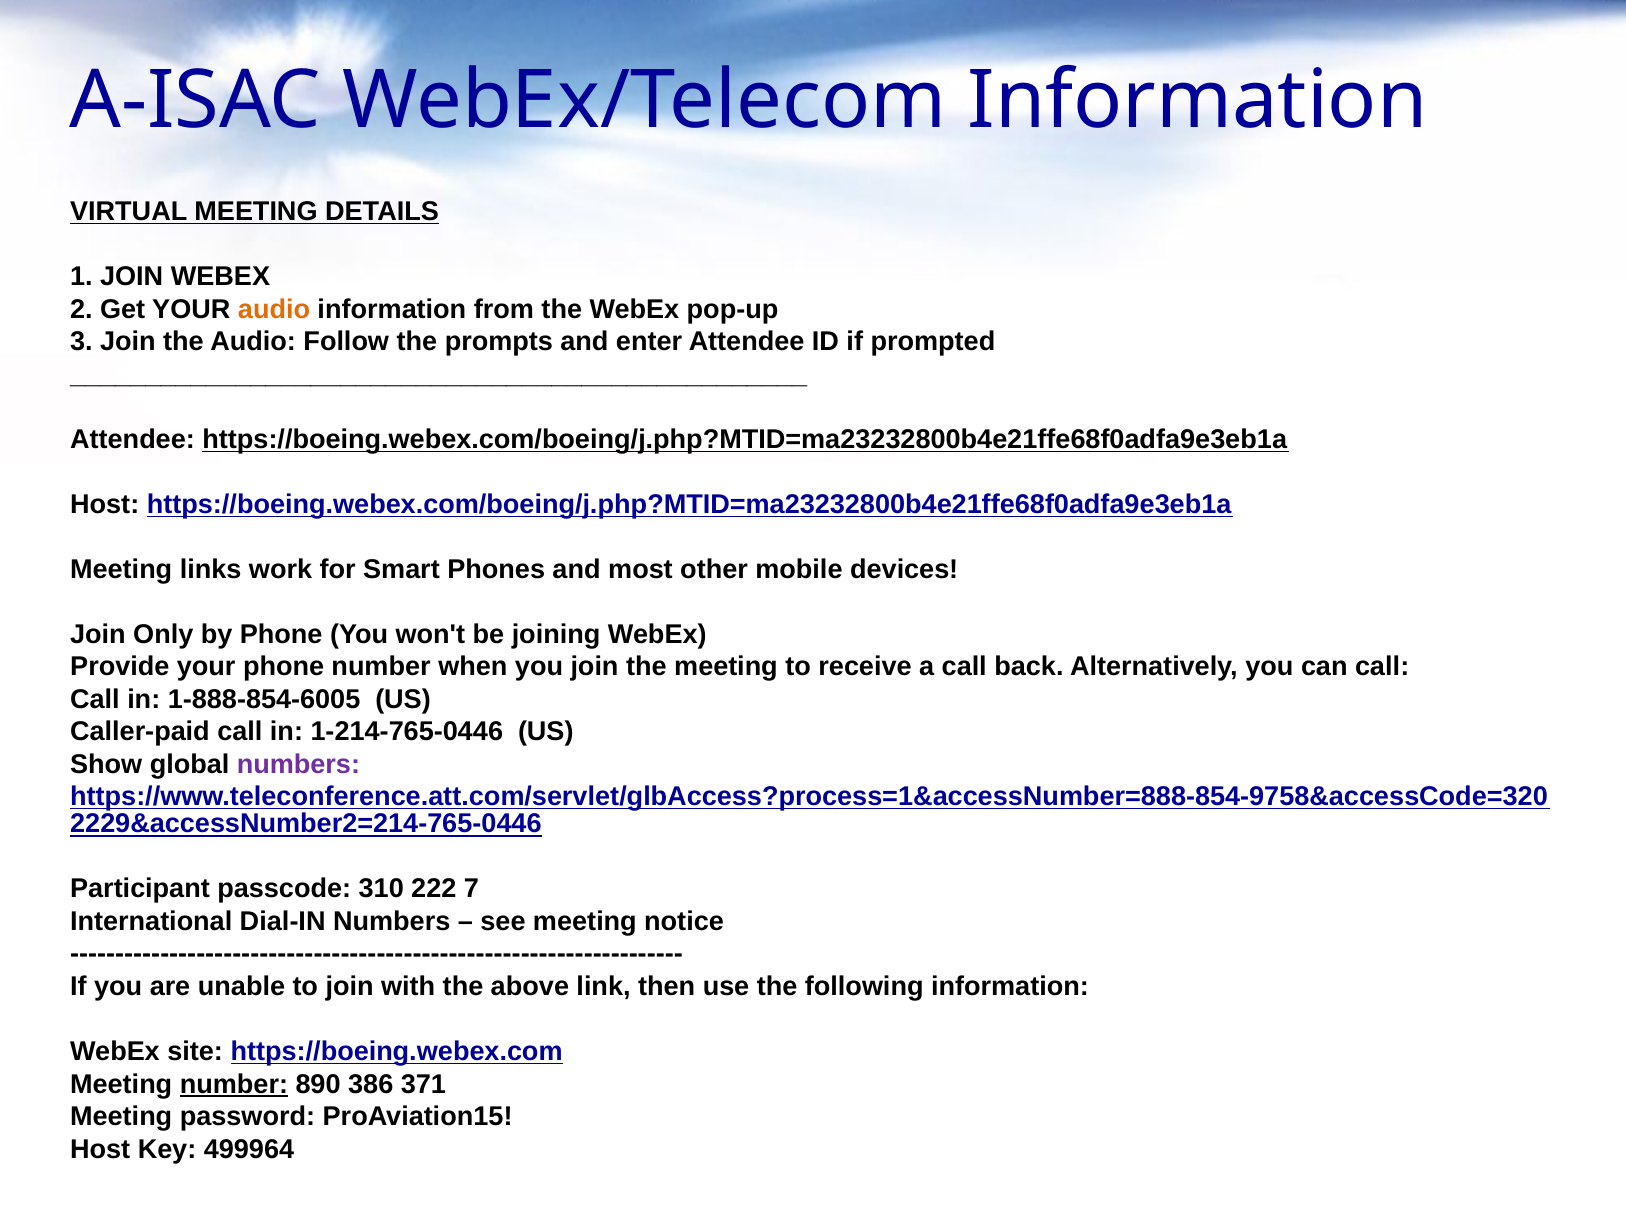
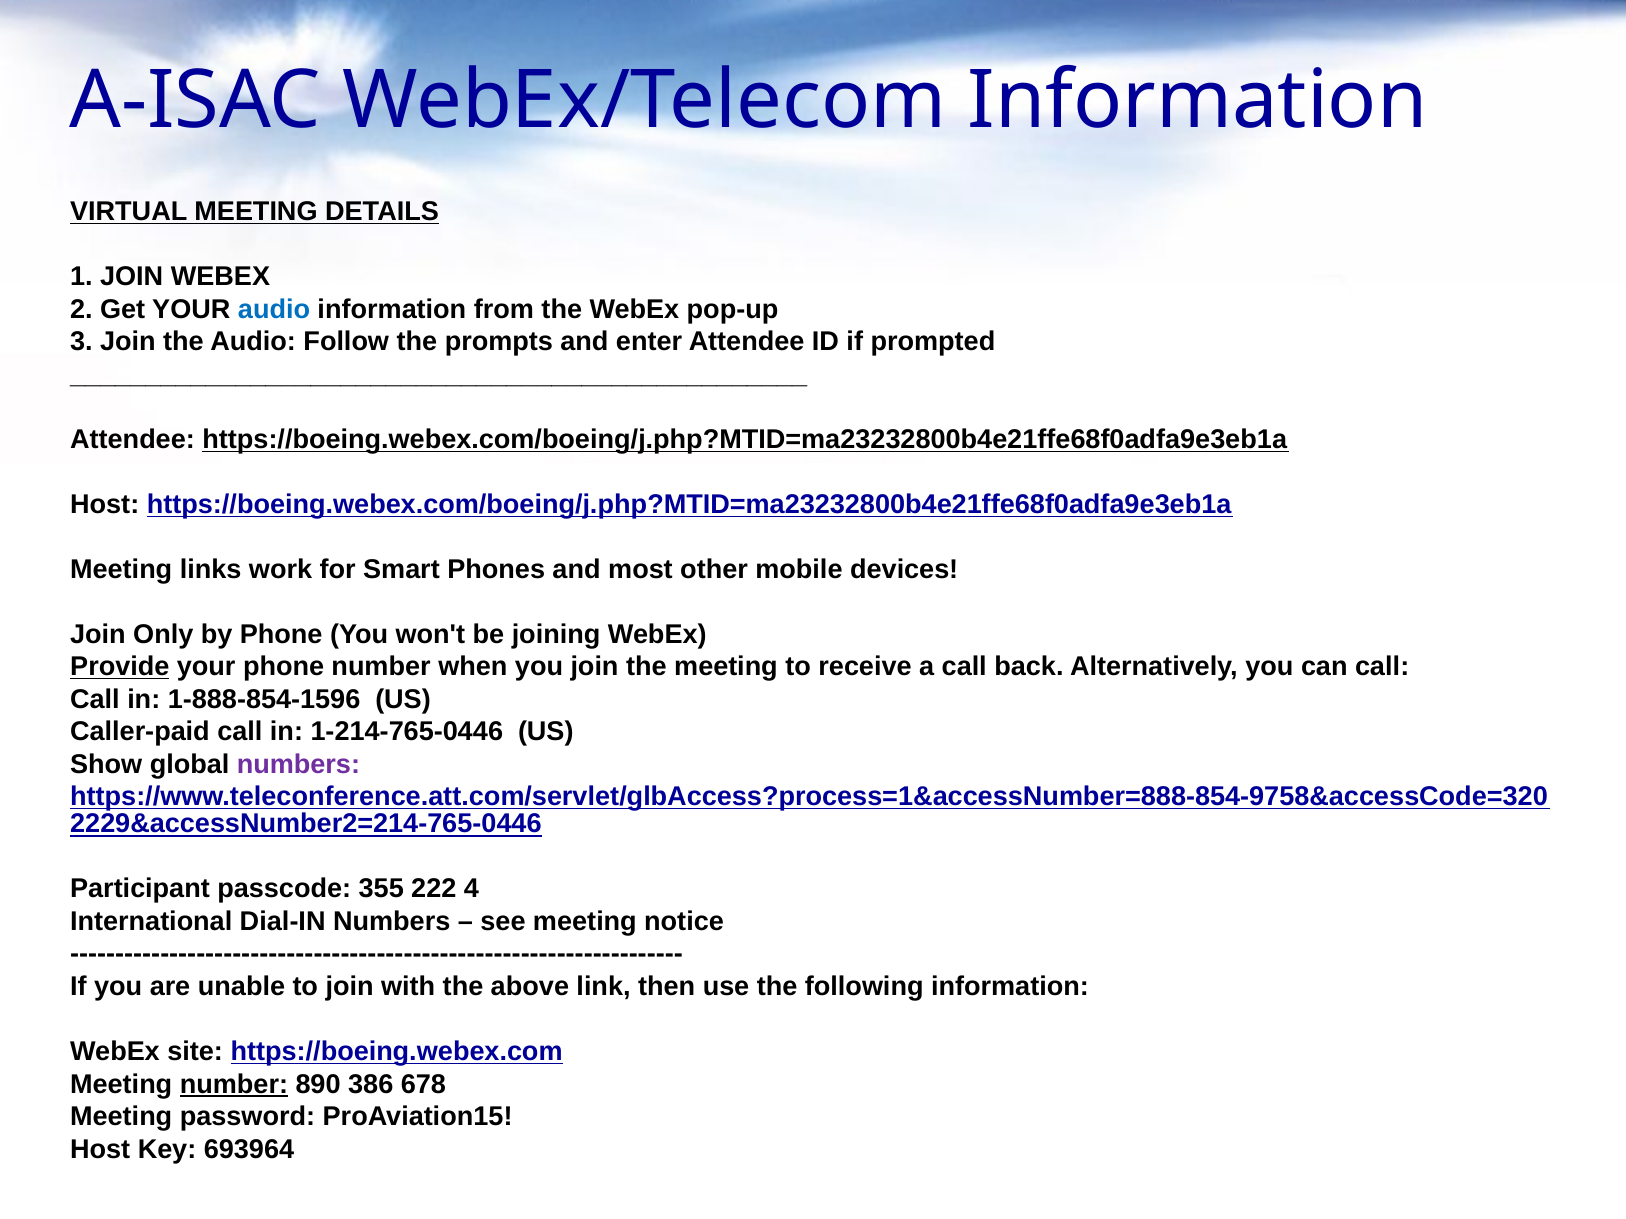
audio colour: orange -> blue (274, 309)
Provide underline: none -> present (120, 667)
1-888-854-6005: 1-888-854-6005 -> 1-888-854-1596 (264, 700)
310: 310 -> 355 (381, 889)
7: 7 -> 4 (472, 889)
371: 371 -> 678 (423, 1085)
499964: 499964 -> 693964 (249, 1150)
